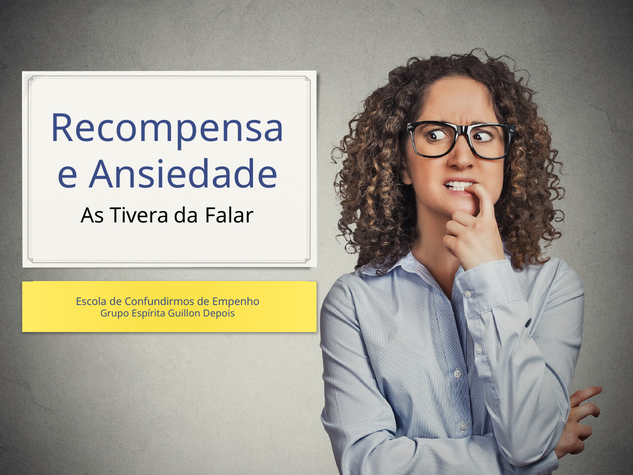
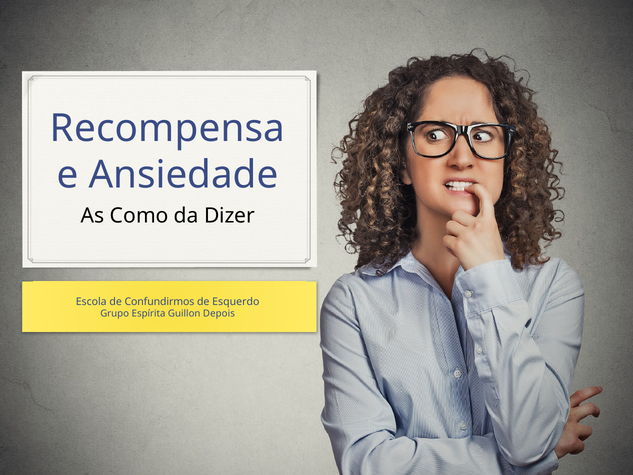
Tivera: Tivera -> Como (139, 216)
Falar: Falar -> Dizer (230, 216)
Empenho: Empenho -> Esquerdo (236, 302)
